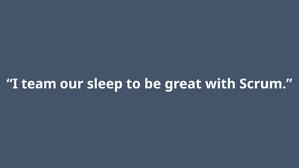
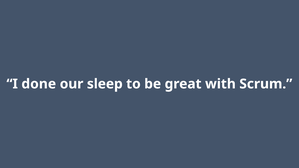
team: team -> done (39, 84)
